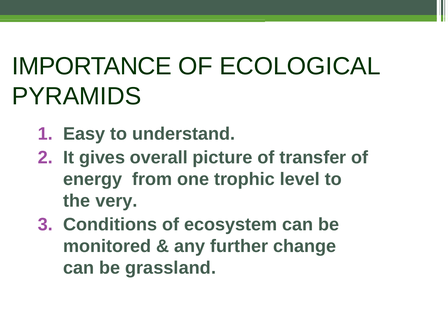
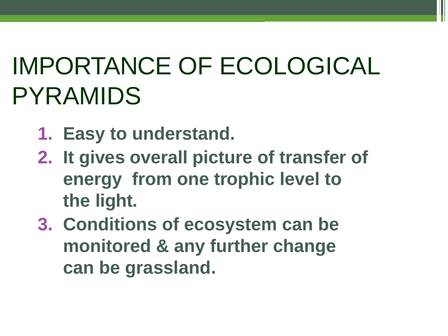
very: very -> light (116, 201)
